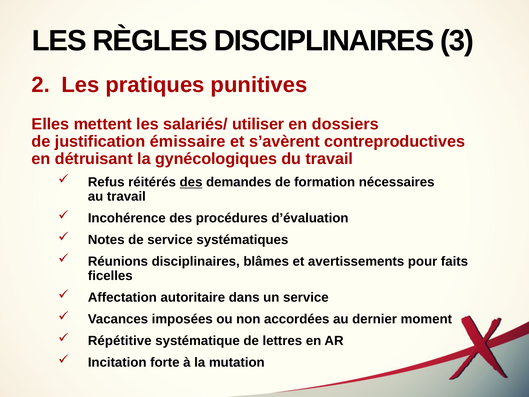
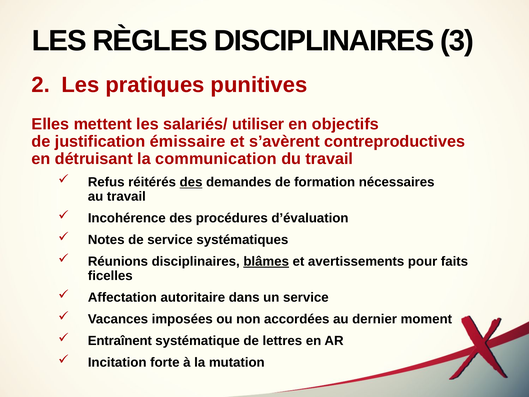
dossiers: dossiers -> objectifs (345, 124)
gynécologiques: gynécologiques -> communication (216, 159)
blâmes underline: none -> present (266, 261)
Répétitive: Répétitive -> Entraînent (120, 341)
